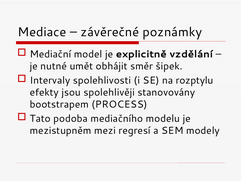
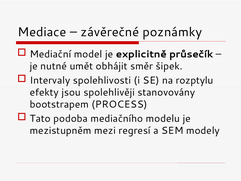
vzdělání: vzdělání -> průsečík (191, 54)
